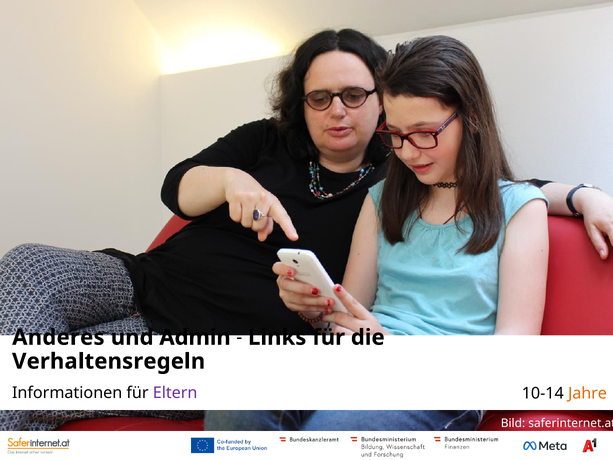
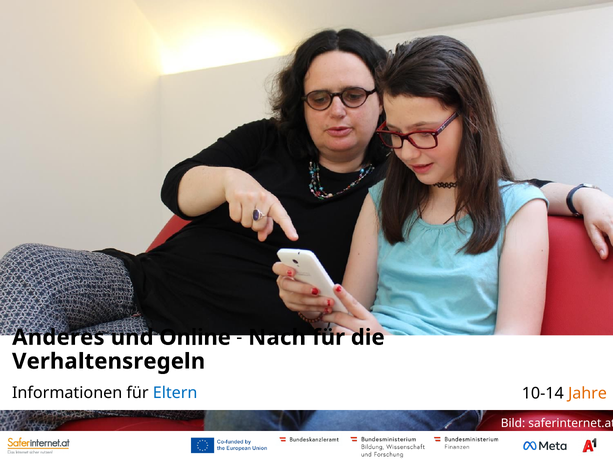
Admin: Admin -> Online (195, 337)
Links: Links -> Nach (277, 337)
Eltern colour: purple -> blue (175, 393)
